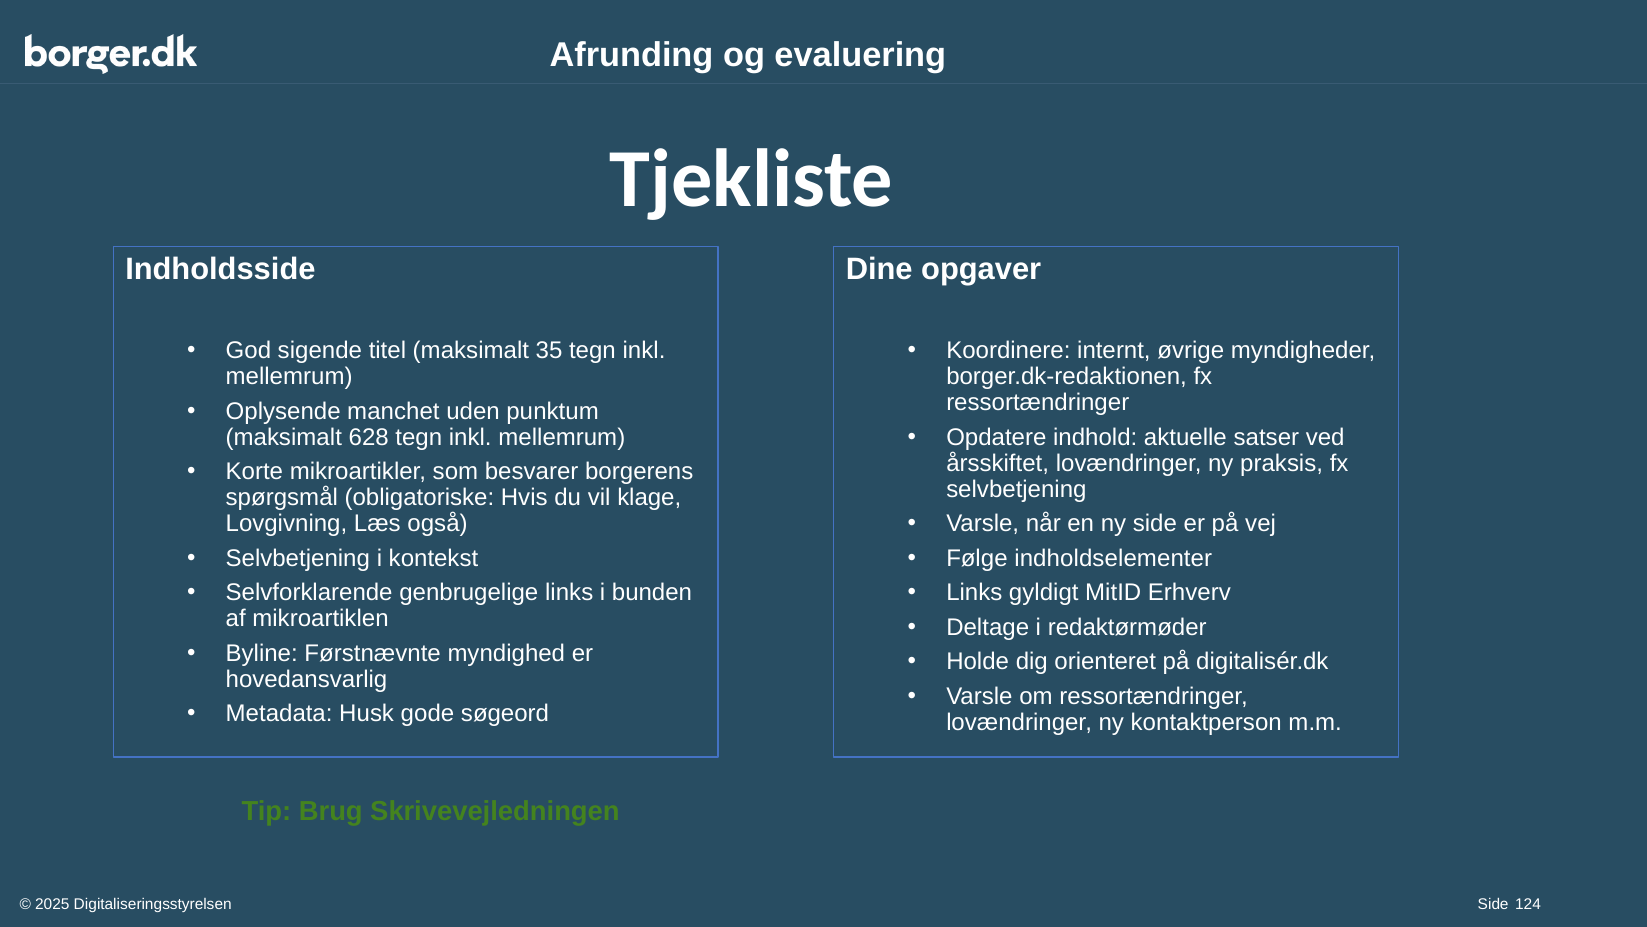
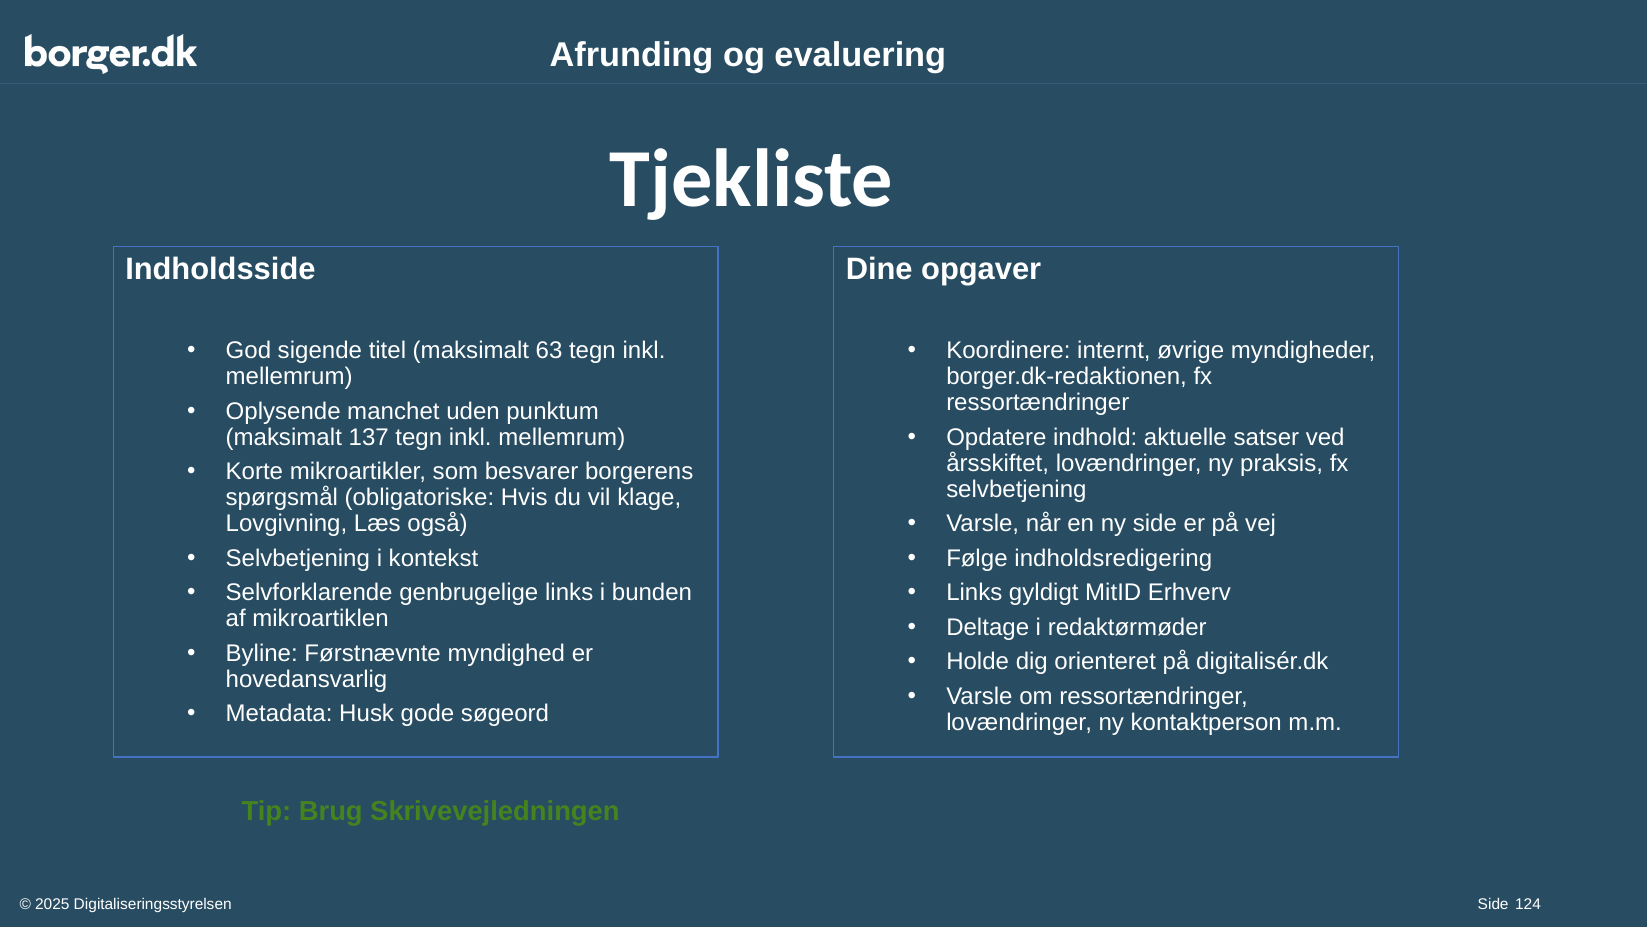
35: 35 -> 63 (549, 350)
628: 628 -> 137 (369, 437)
indholdselementer: indholdselementer -> indholdsredigering (1113, 558)
